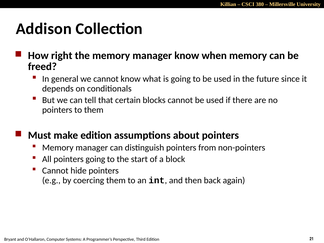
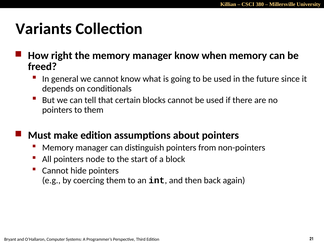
Addison: Addison -> Variants (44, 29)
pointers going: going -> node (95, 159)
